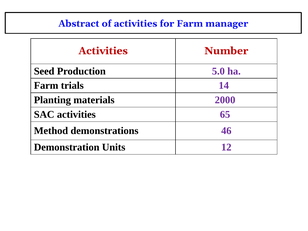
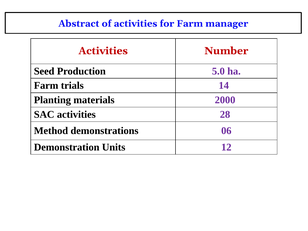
65: 65 -> 28 (225, 114)
46: 46 -> 06 (226, 131)
